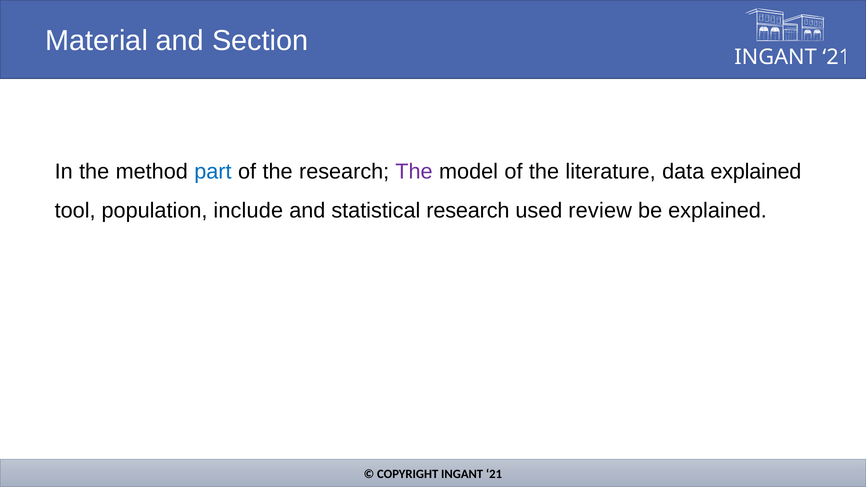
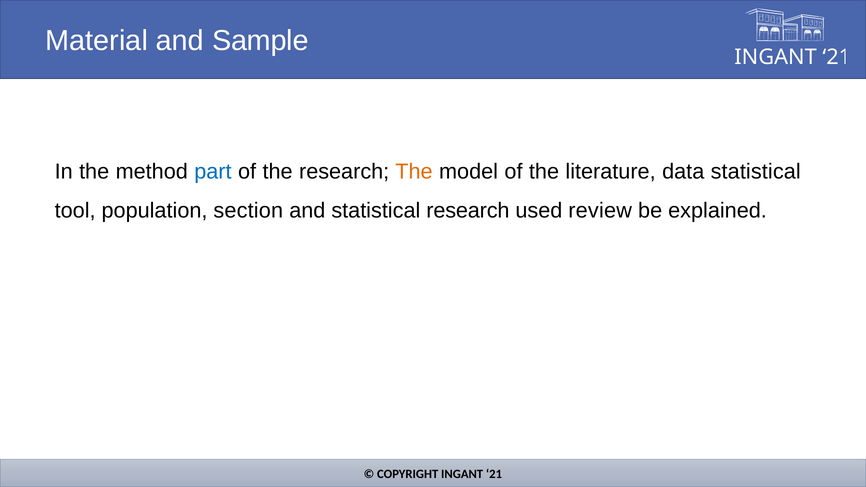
Section: Section -> Sample (260, 41)
The colour: purple -> orange (414, 172)
data explained: explained -> statistical (756, 172)
include: include -> section (248, 211)
